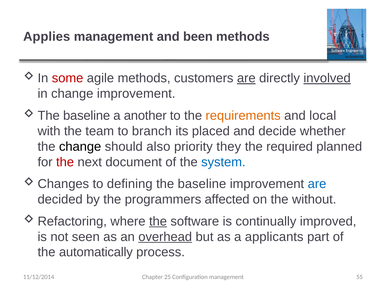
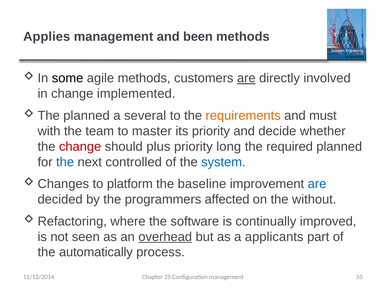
some colour: red -> black (68, 78)
involved underline: present -> none (327, 78)
change improvement: improvement -> implemented (136, 94)
baseline: baseline -> planned (86, 115)
another: another -> several (145, 115)
local: local -> must (323, 115)
branch: branch -> master (152, 131)
its placed: placed -> priority (211, 131)
change colour: black -> red (80, 146)
also: also -> plus (158, 146)
they: they -> long (229, 146)
the colour: red -> blue (65, 162)
document: document -> controlled (134, 162)
defining: defining -> platform (130, 184)
the underline: present -> none (158, 221)
